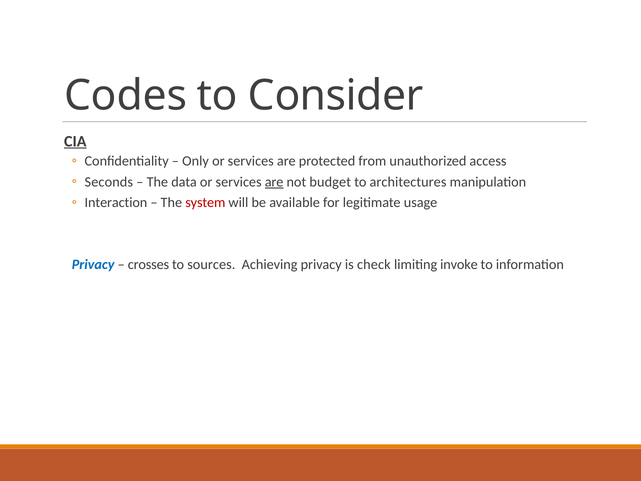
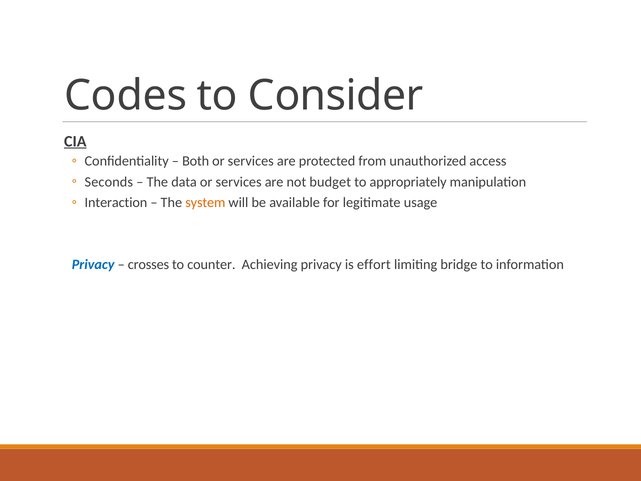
Only: Only -> Both (196, 161)
are underline: present -> none (274, 182)
architectures: architectures -> appropriately (408, 182)
system colour: red -> orange (205, 202)
sources: sources -> counter (211, 265)
check: check -> effort (374, 265)
invoke: invoke -> bridge (459, 265)
